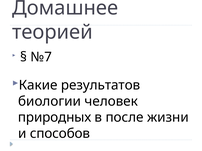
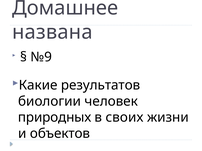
теорией: теорией -> названа (52, 32)
№7: №7 -> №9 (41, 57)
после: после -> своих (124, 118)
способов: способов -> объектов (60, 134)
